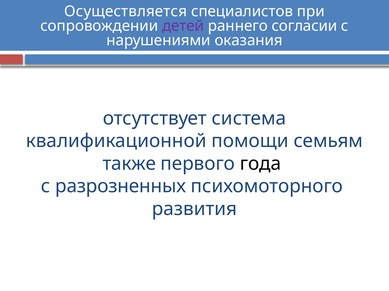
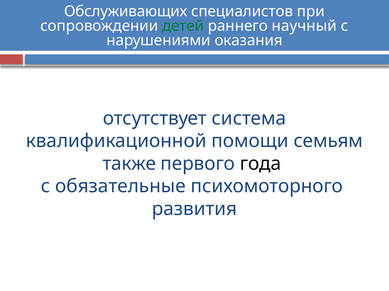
Осуществляется: Осуществляется -> Обслуживающих (126, 11)
детей colour: purple -> green (183, 26)
согласии: согласии -> научный (304, 26)
разрозненных: разрозненных -> обязательные (120, 187)
